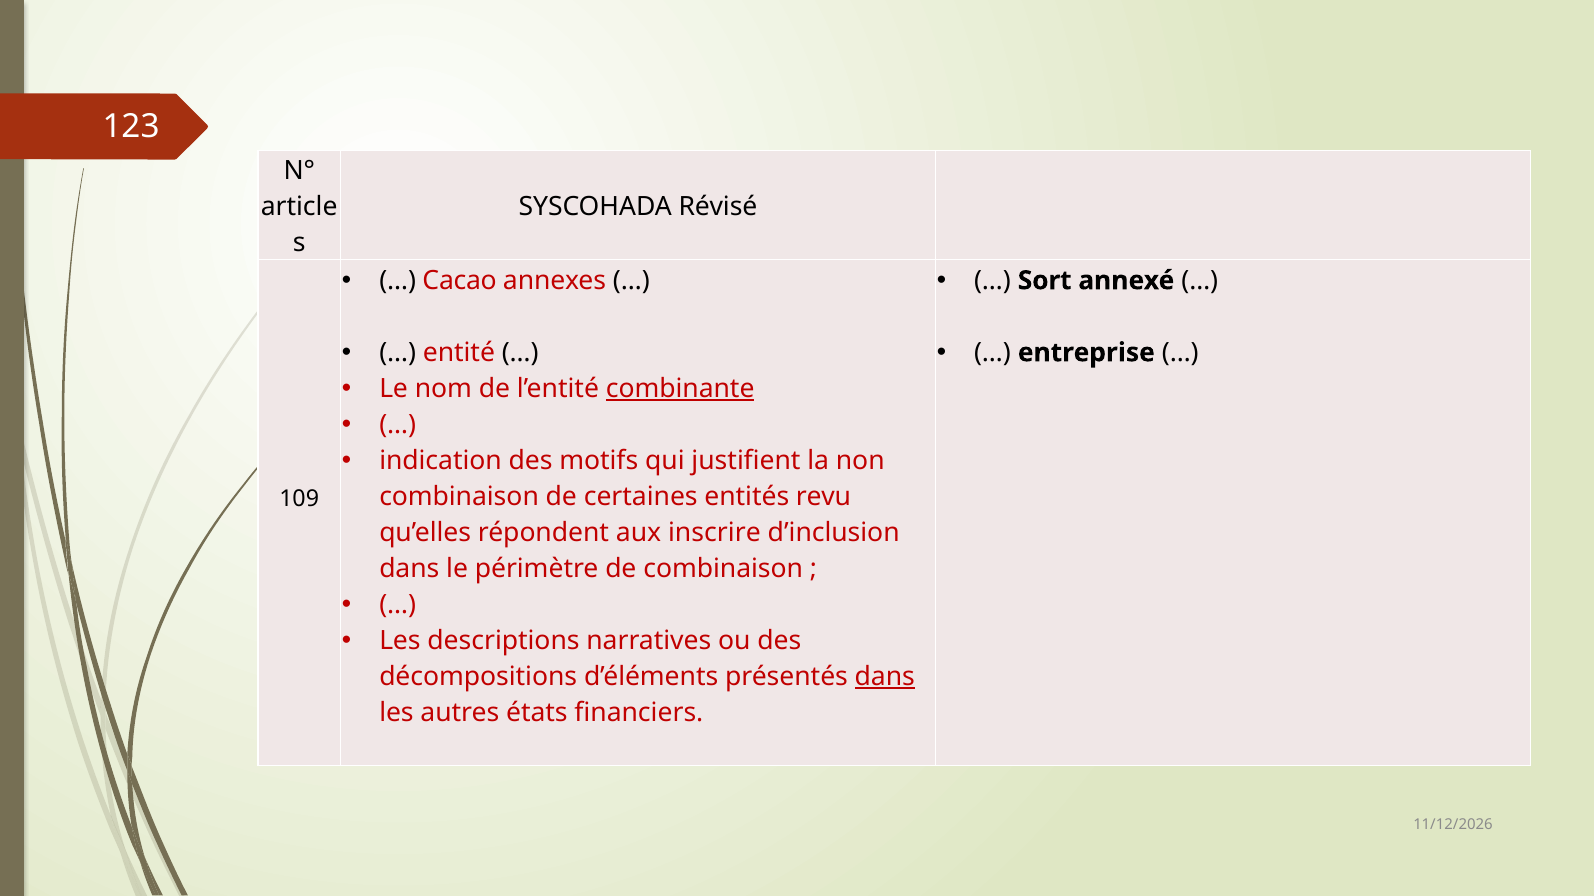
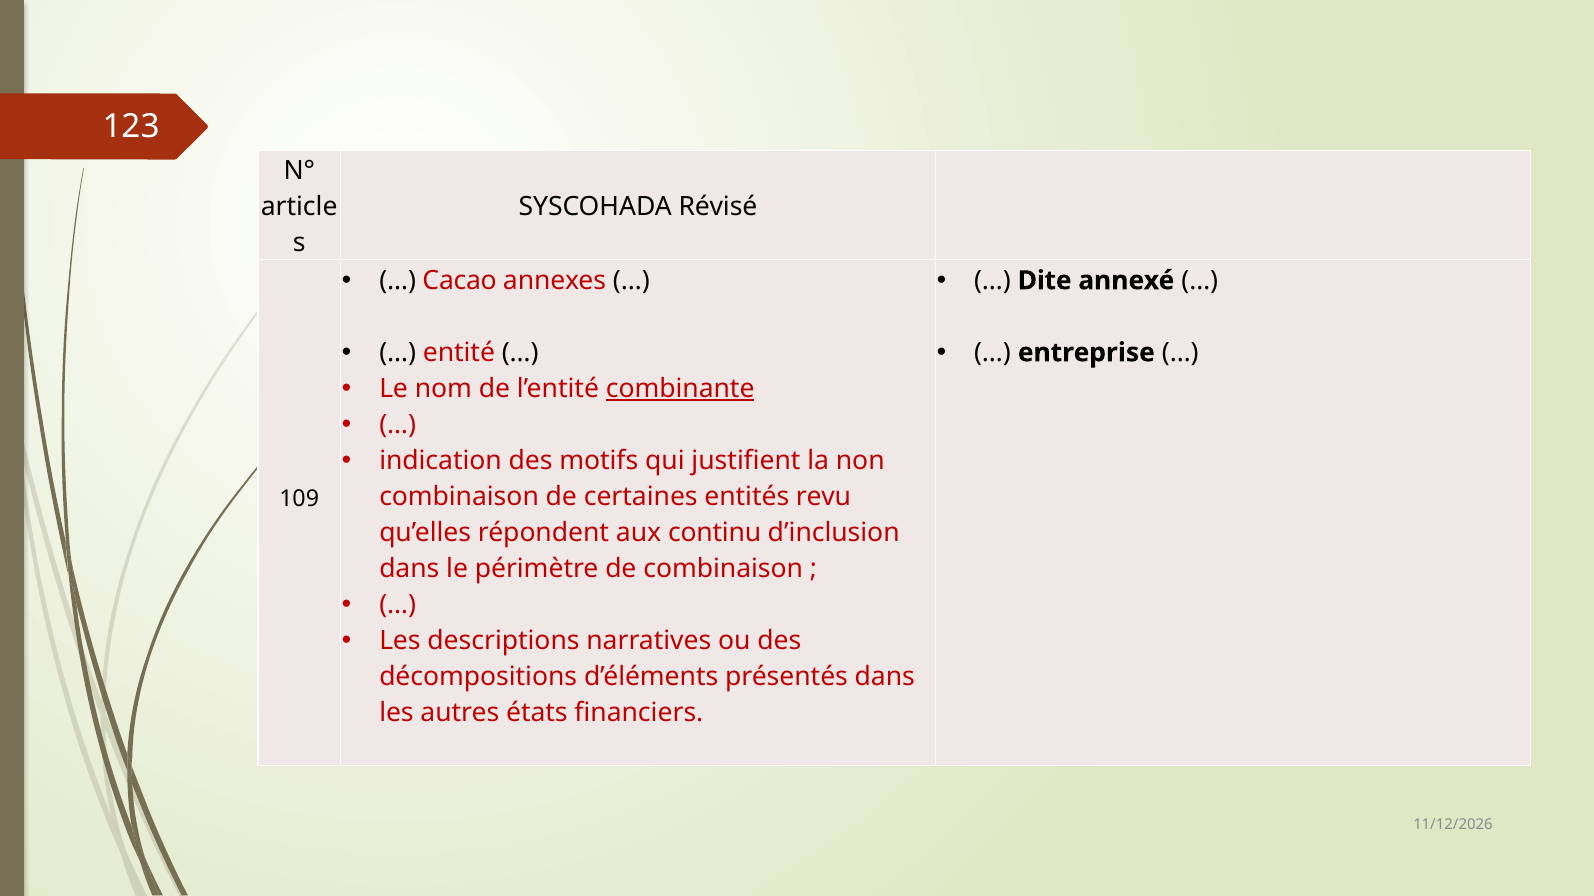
Sort: Sort -> Dite (1045, 281)
inscrire: inscrire -> continu (715, 533)
dans underline: present -> none (885, 677)
